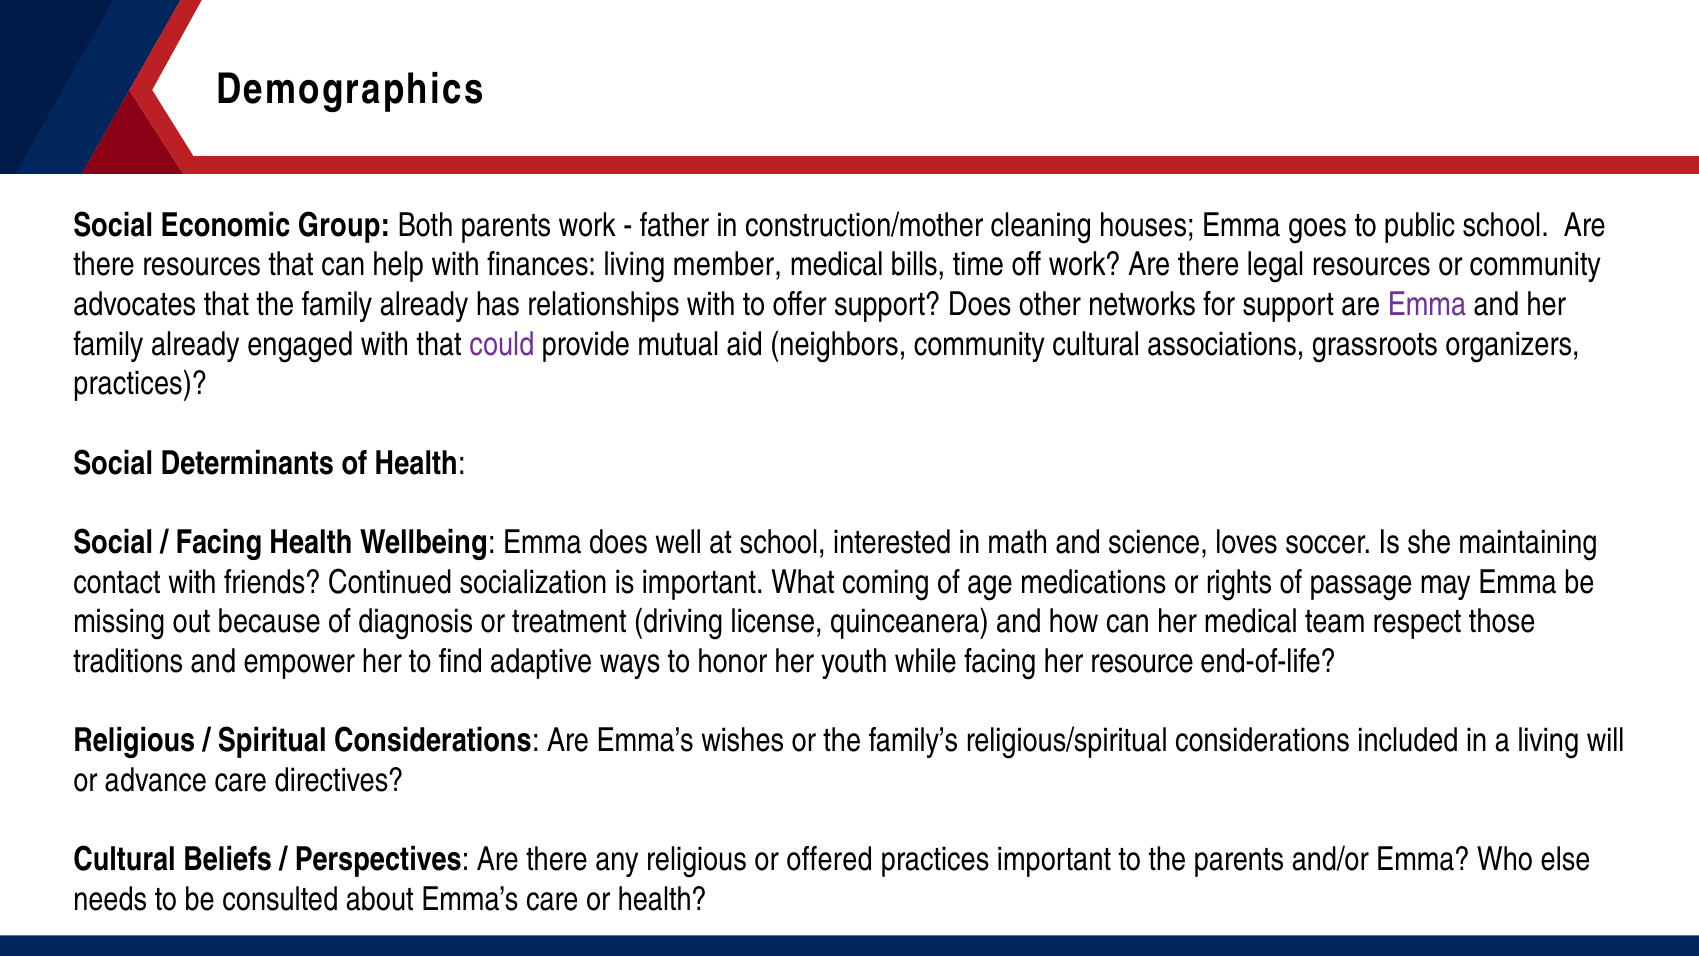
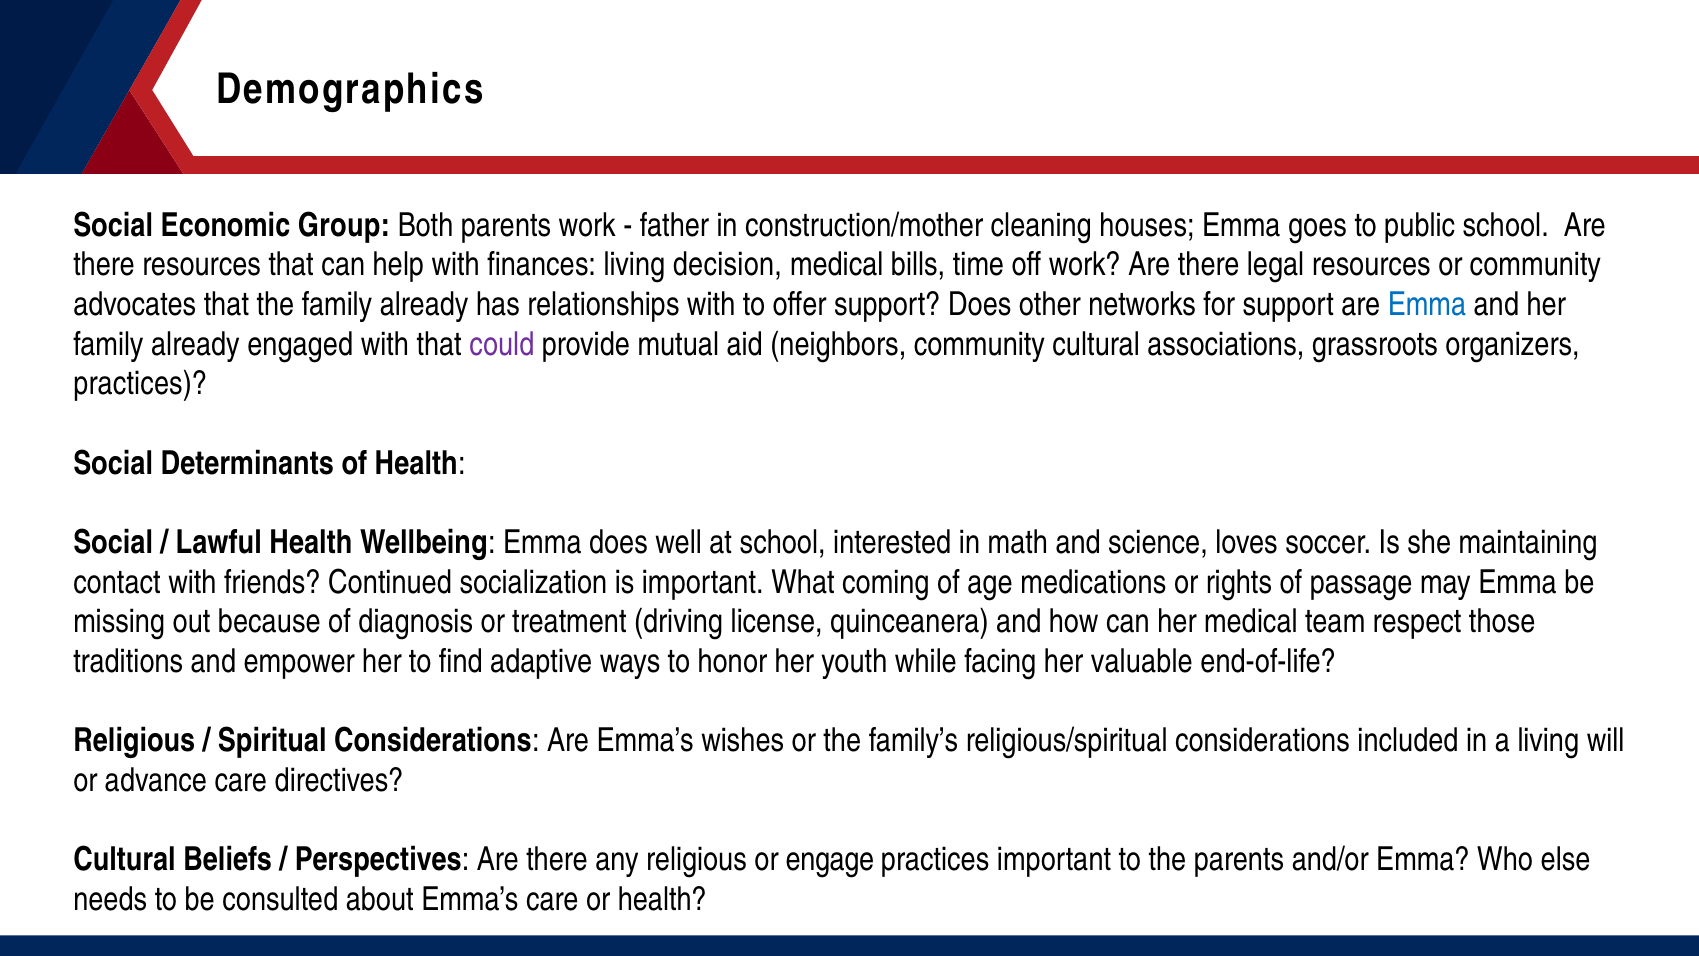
member: member -> decision (727, 265)
Emma colour: purple -> blue (1427, 304)
Facing: Facing -> Lawful (219, 542)
resource: resource -> valuable (1142, 661)
offered: offered -> engage (830, 860)
